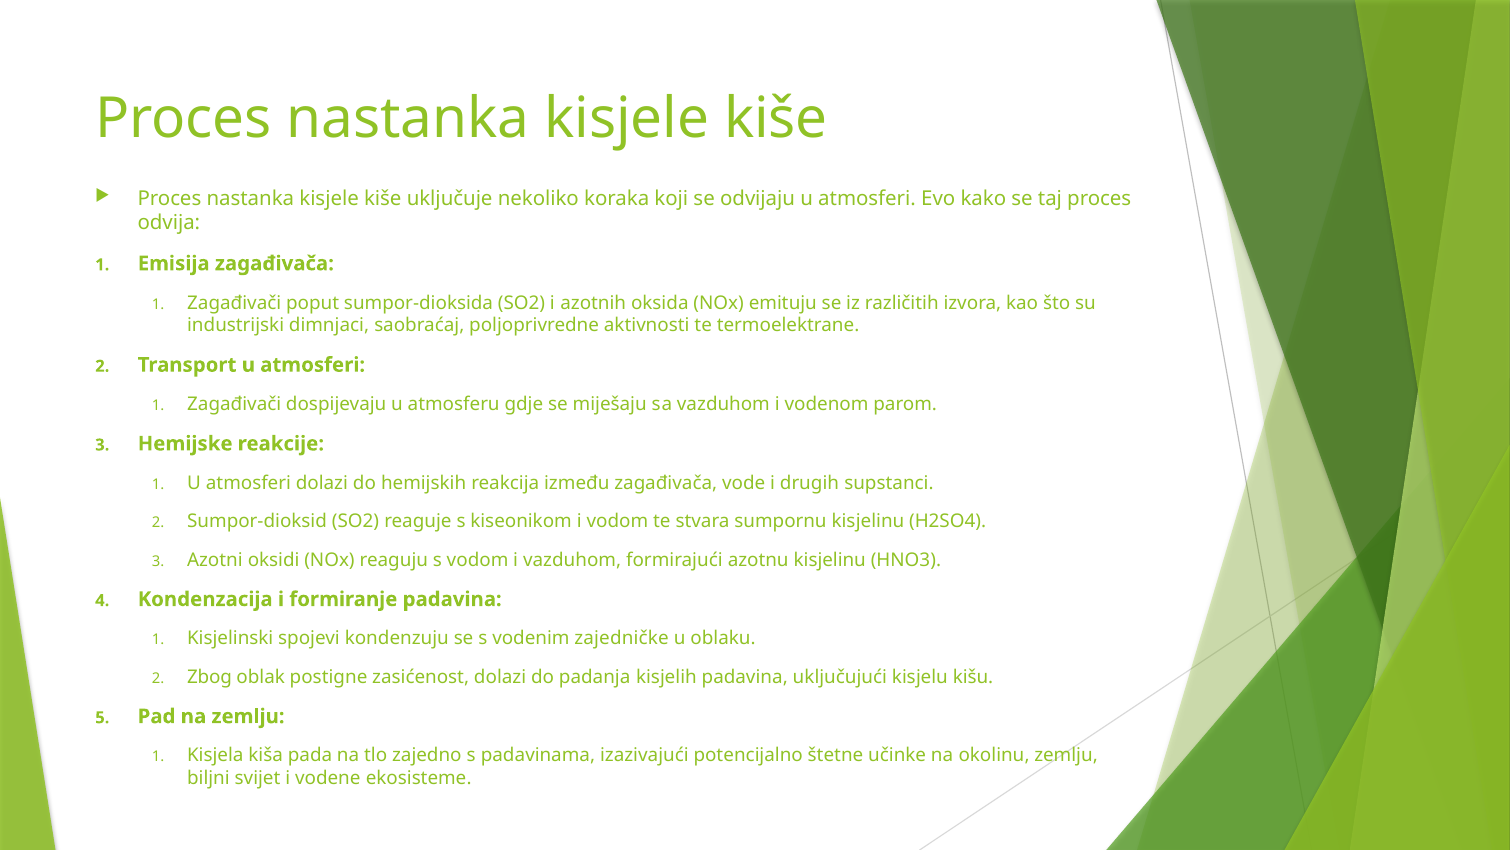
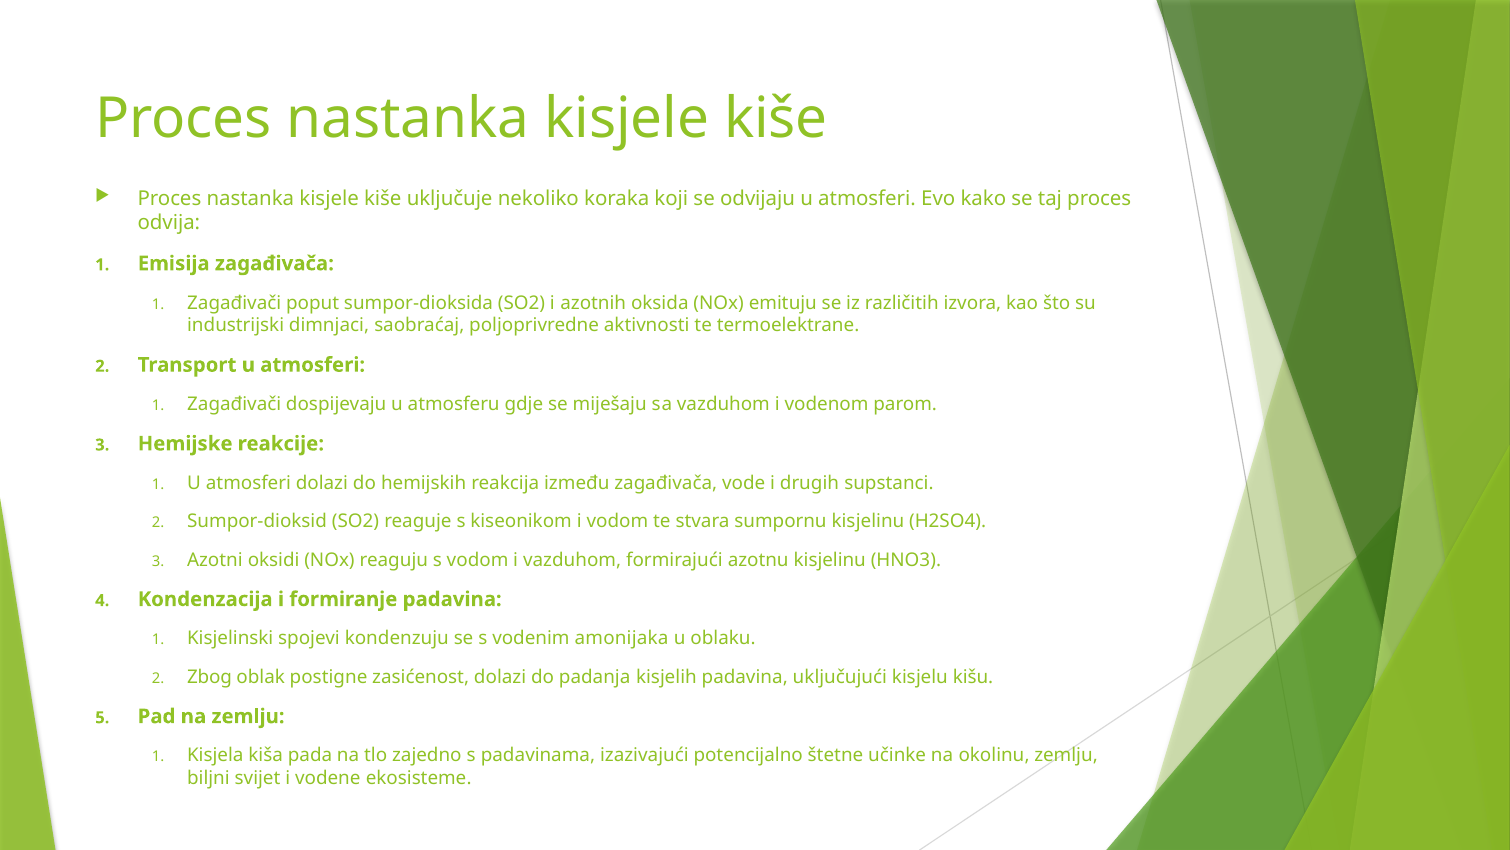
zajedničke: zajedničke -> amonijaka (622, 638)
